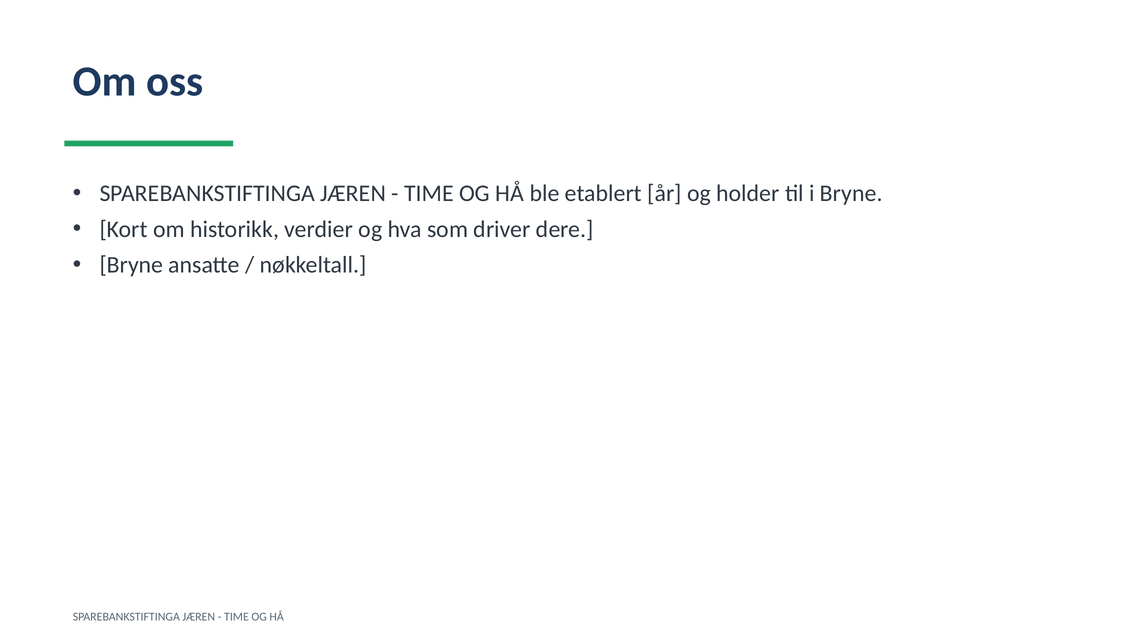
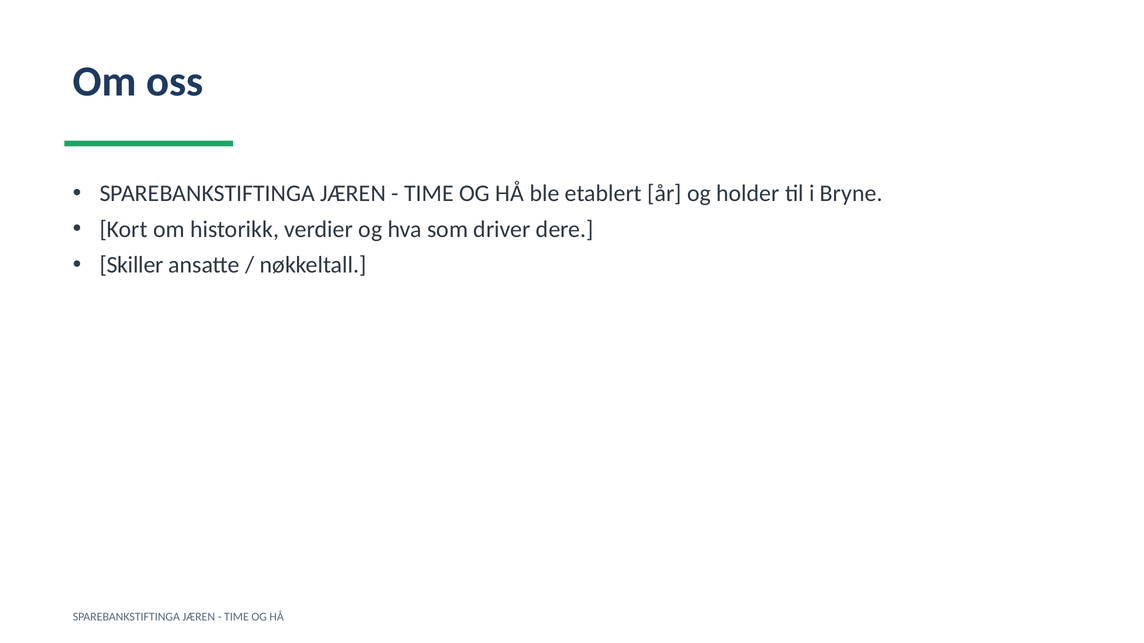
Bryne: Bryne -> Skiller (131, 265)
